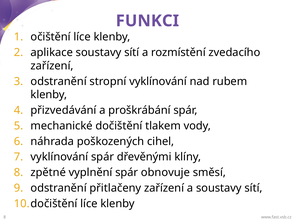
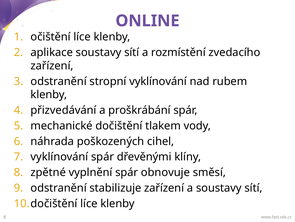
FUNKCI: FUNKCI -> ONLINE (148, 21)
přitlačeny: přitlačeny -> stabilizuje (115, 187)
